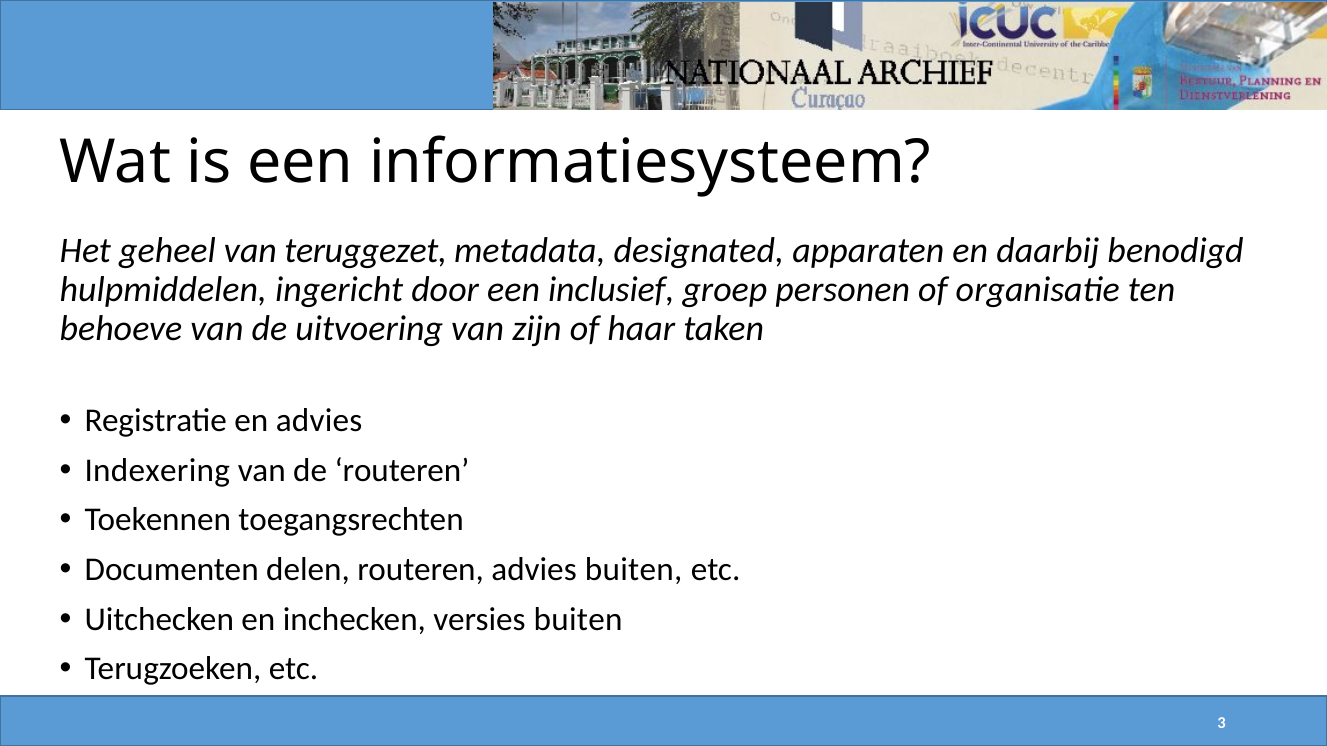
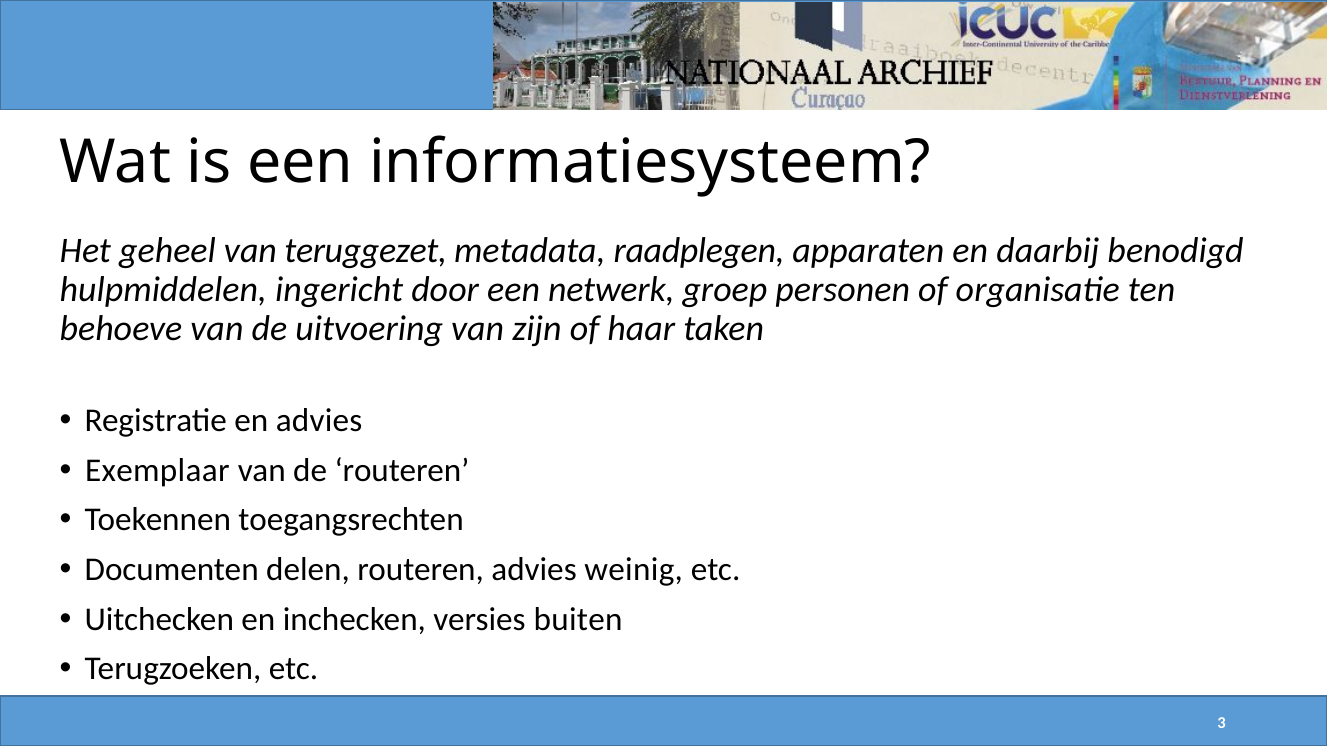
designated: designated -> raadplegen (699, 251)
inclusief: inclusief -> netwerk (611, 290)
Indexering: Indexering -> Exemplaar (157, 471)
advies buiten: buiten -> weinig (634, 570)
